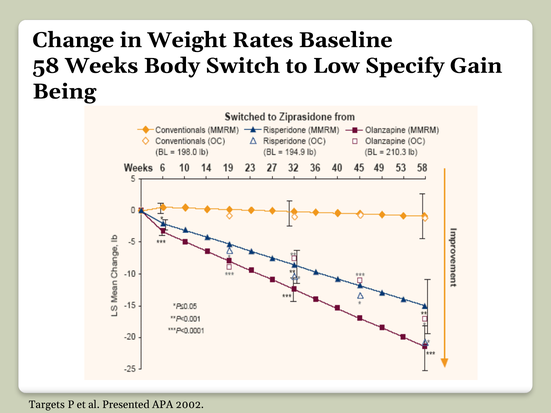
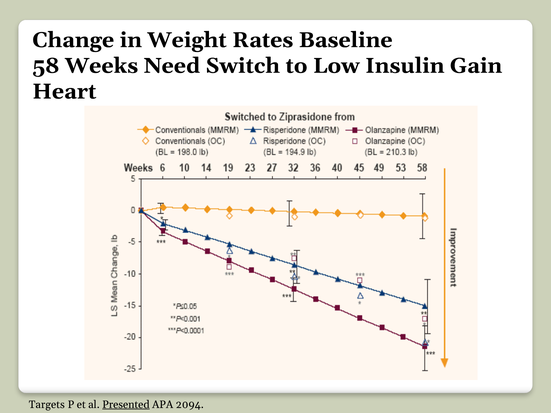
Body: Body -> Need (172, 66)
Specify: Specify -> Insulin (405, 66)
Being: Being -> Heart (64, 92)
Presented underline: none -> present (126, 405)
2002: 2002 -> 2094 (190, 405)
